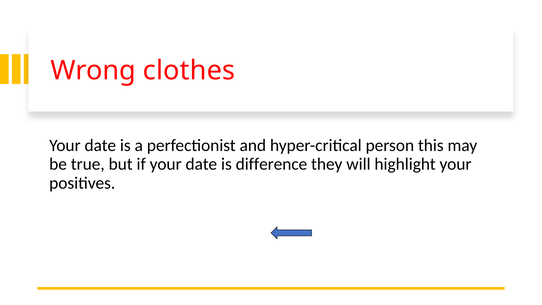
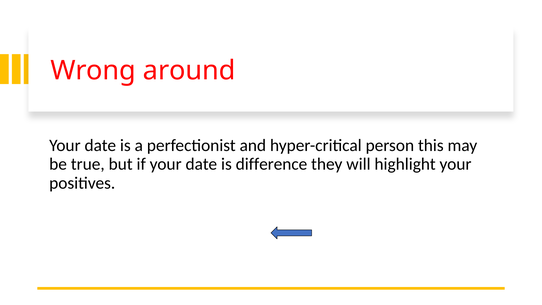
clothes: clothes -> around (189, 70)
